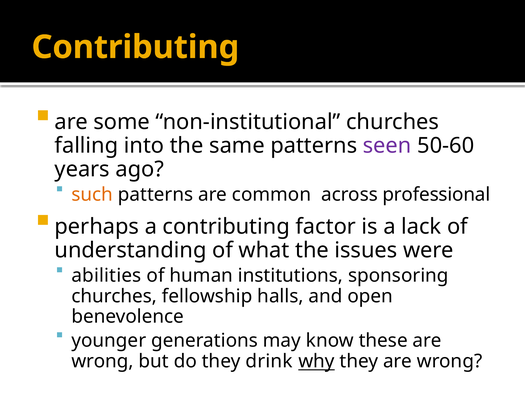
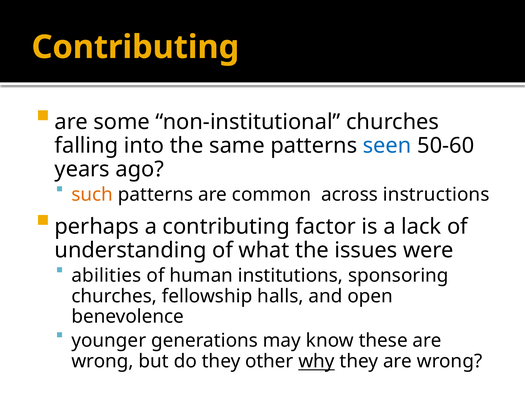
seen colour: purple -> blue (387, 145)
professional: professional -> instructions (436, 194)
drink: drink -> other (269, 361)
